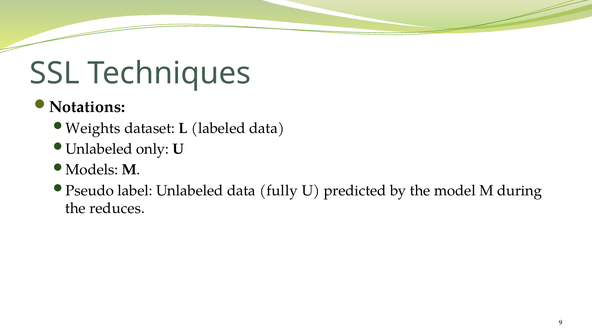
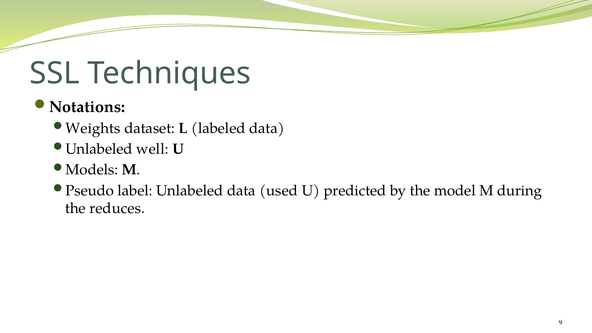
only: only -> well (152, 149)
fully: fully -> used (279, 190)
